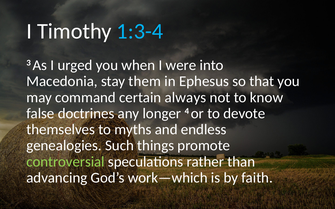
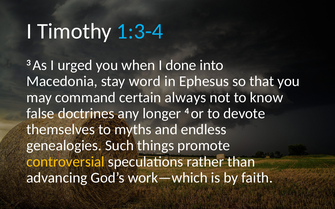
were: were -> done (181, 65)
them: them -> word (145, 81)
controversial colour: light green -> yellow (66, 162)
